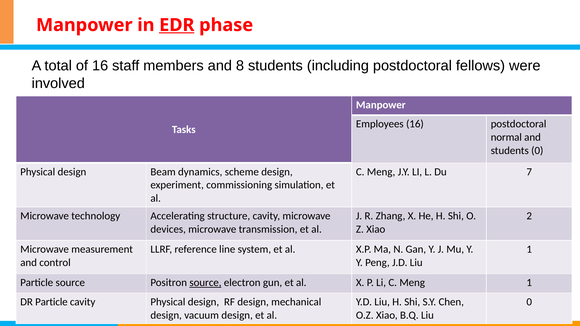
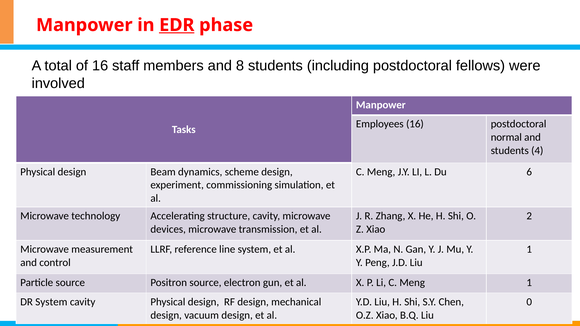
students 0: 0 -> 4 (537, 151)
7: 7 -> 6 (529, 172)
source underline: present -> none (205, 283)
DR Particle: Particle -> System (51, 302)
